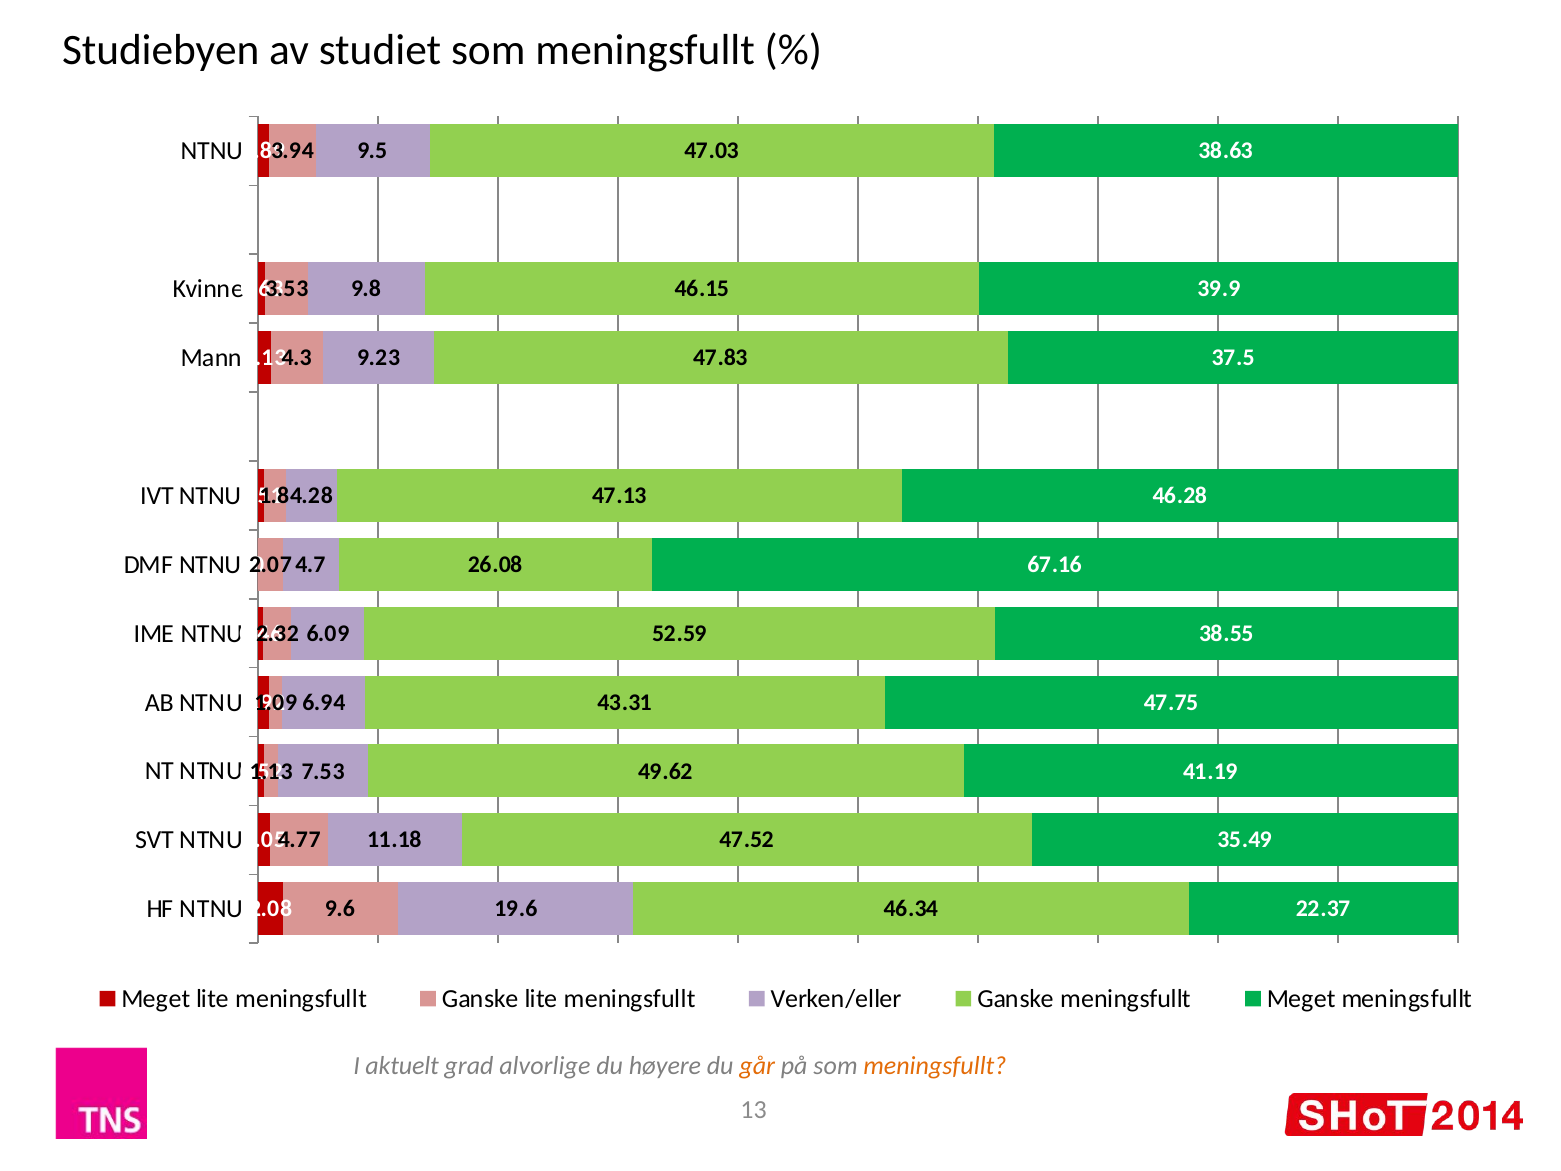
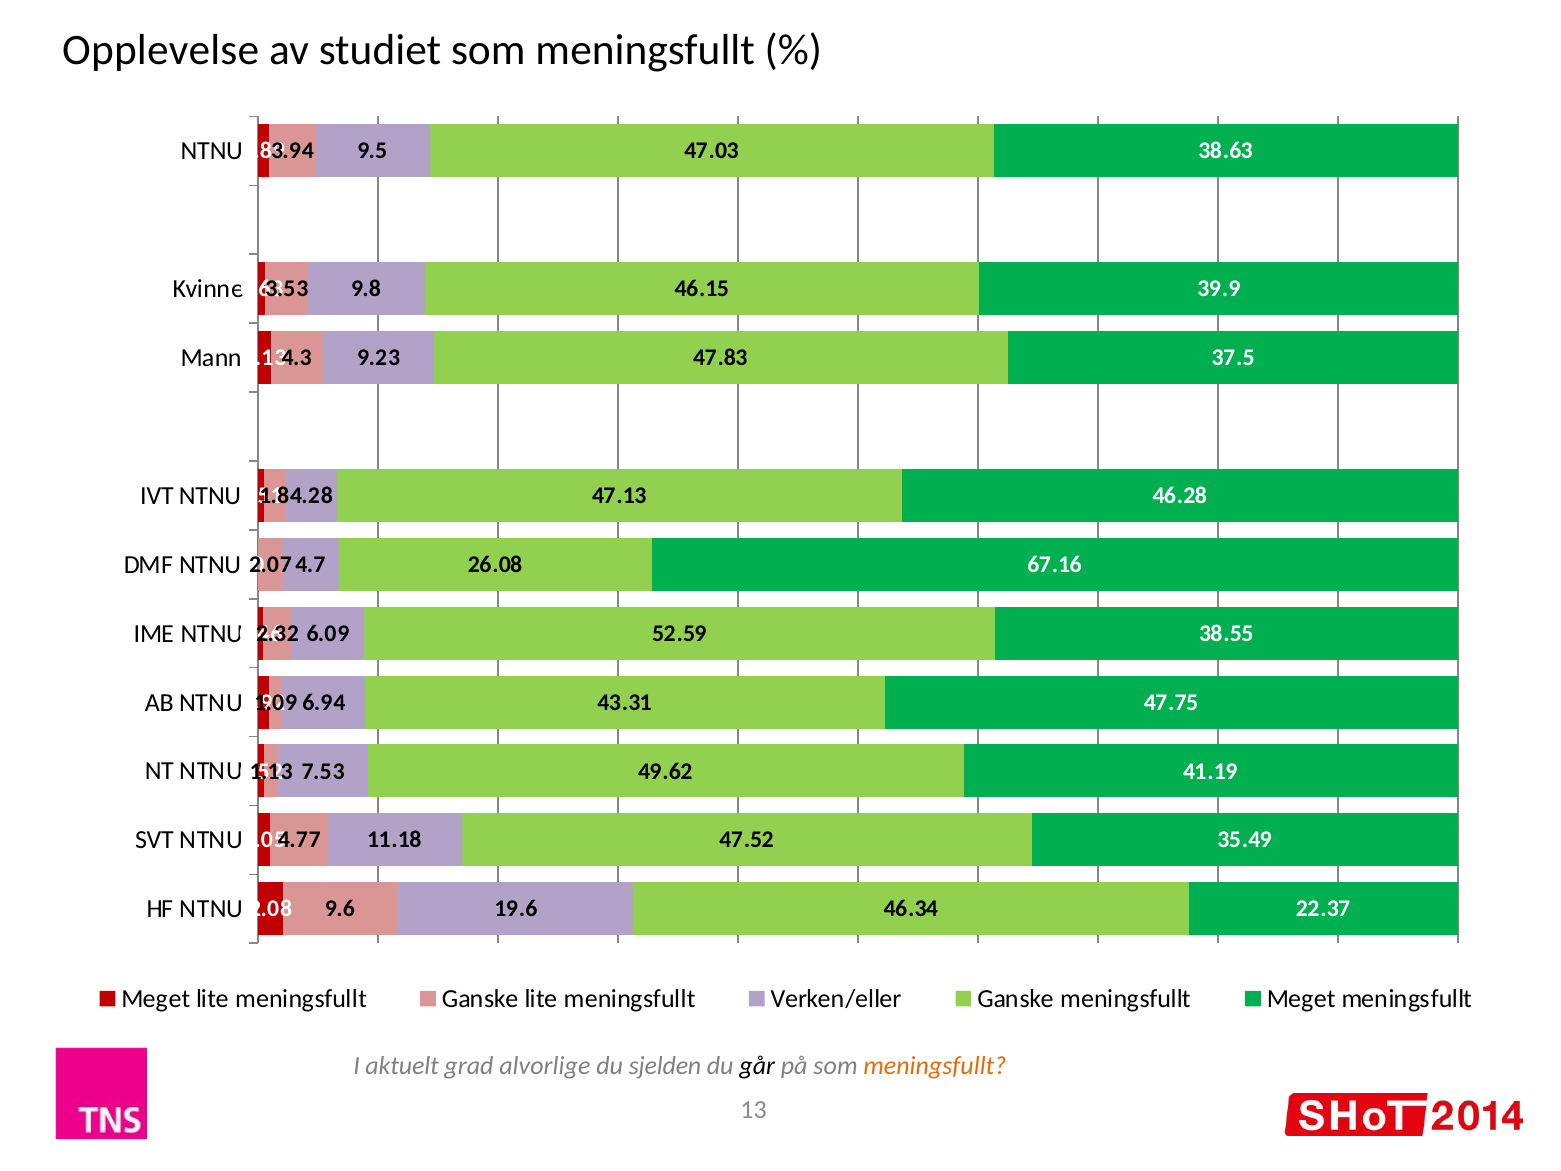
Studiebyen: Studiebyen -> Opplevelse (161, 50)
høyere: høyere -> sjelden (665, 1065)
går colour: orange -> black (757, 1065)
